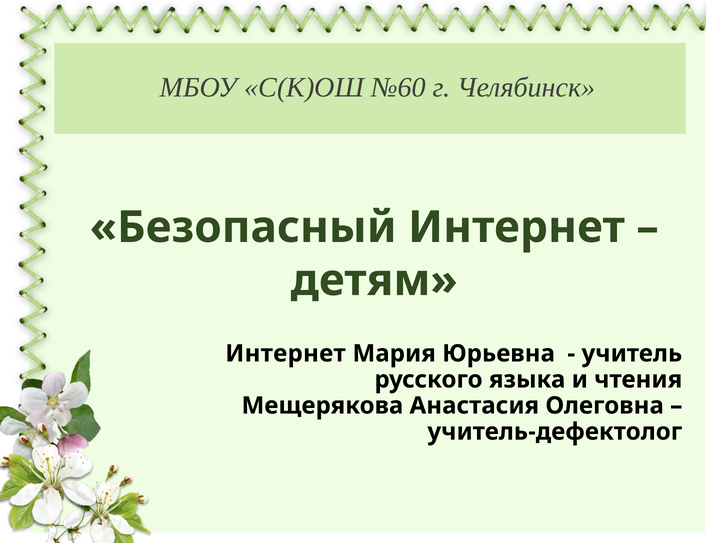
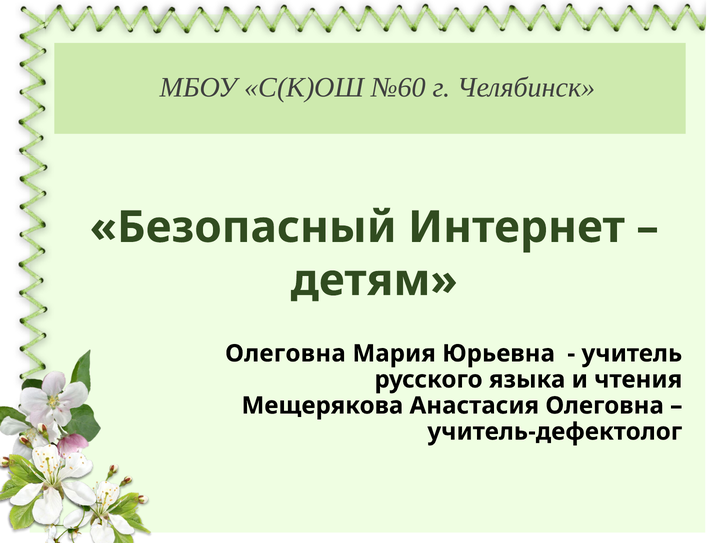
Интернет: Интернет -> Олеговна (285, 354)
